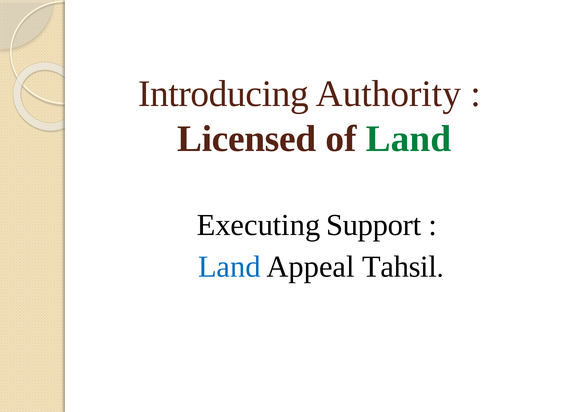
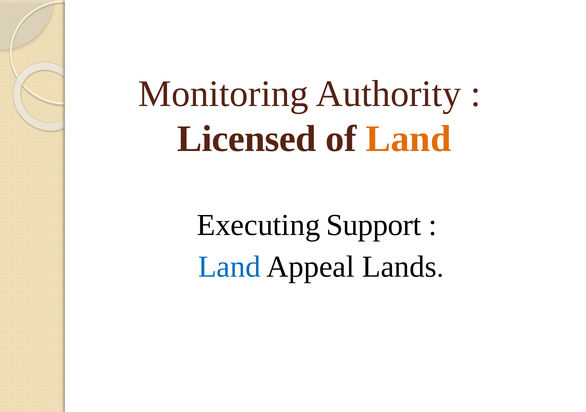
Introducing: Introducing -> Monitoring (223, 94)
Land colour: green -> orange (409, 139)
Tahsil: Tahsil -> Lands (399, 266)
